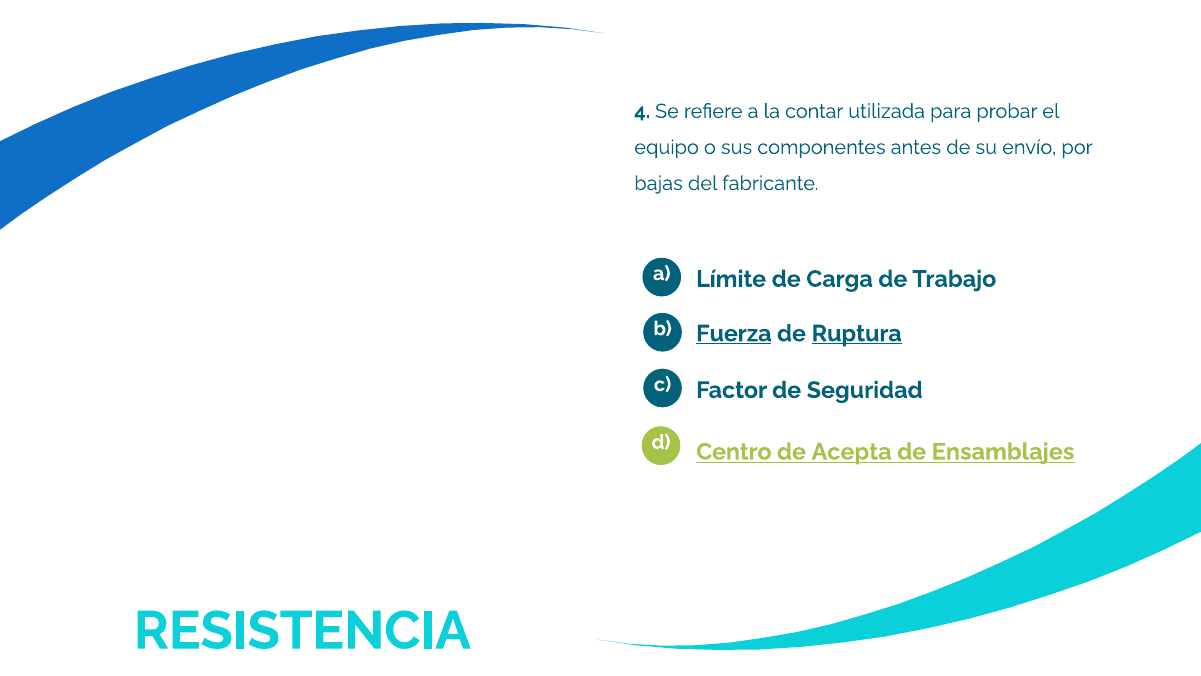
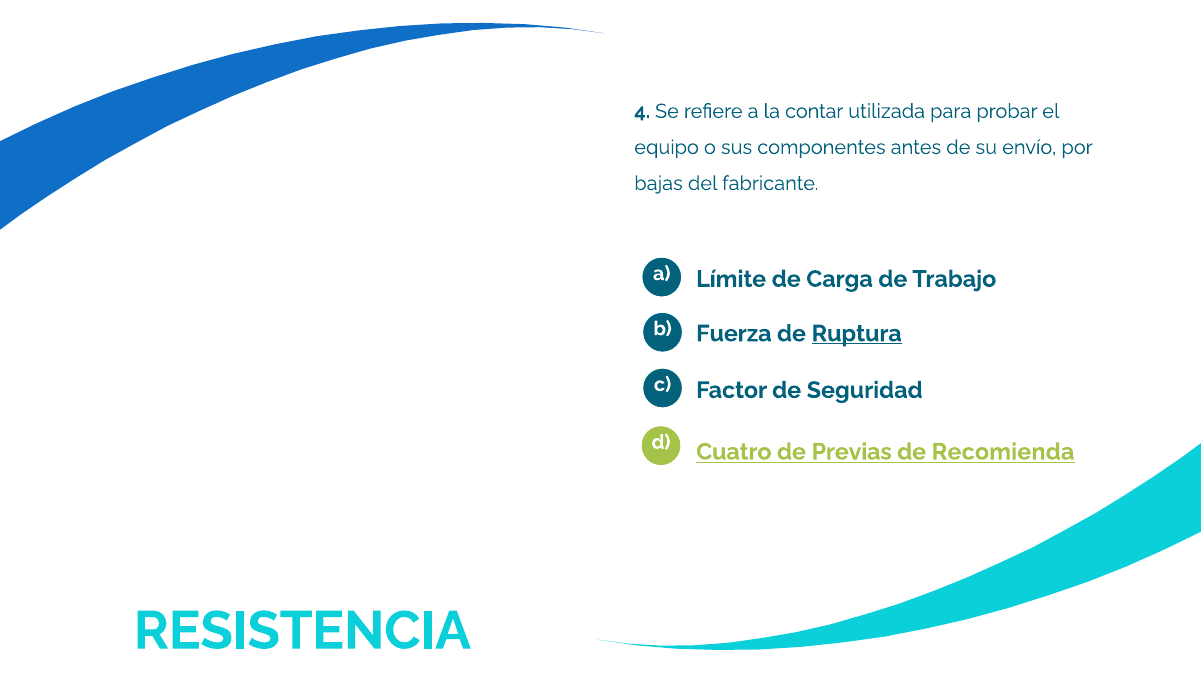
Fuerza underline: present -> none (734, 333)
Centro: Centro -> Cuatro (734, 452)
Acepta: Acepta -> Previas (852, 452)
Ensamblajes: Ensamblajes -> Recomienda (1003, 452)
